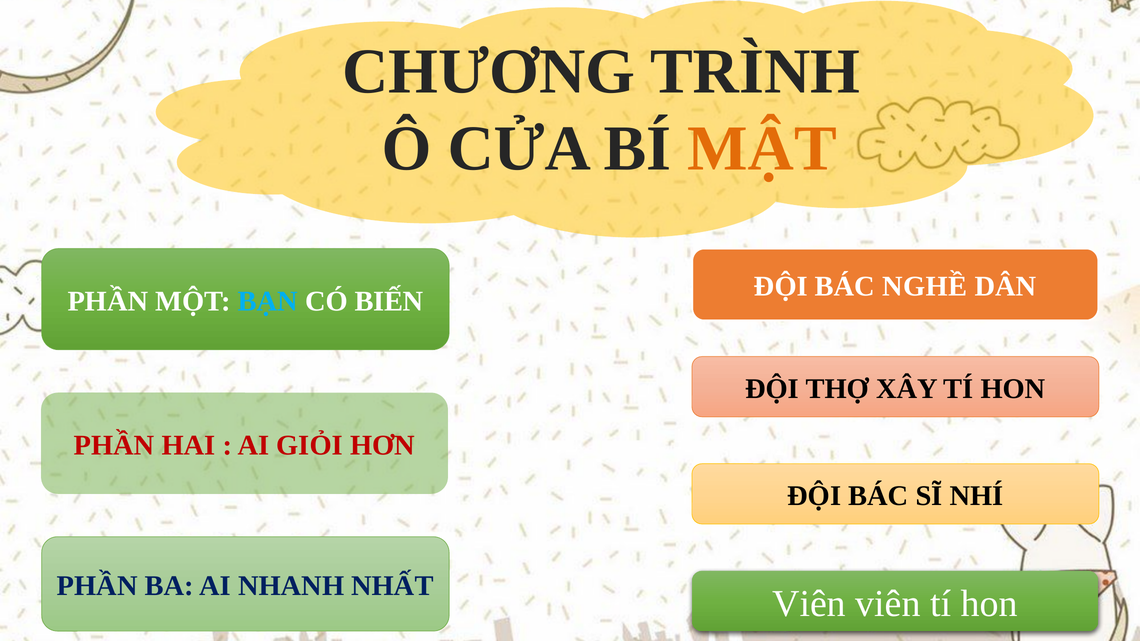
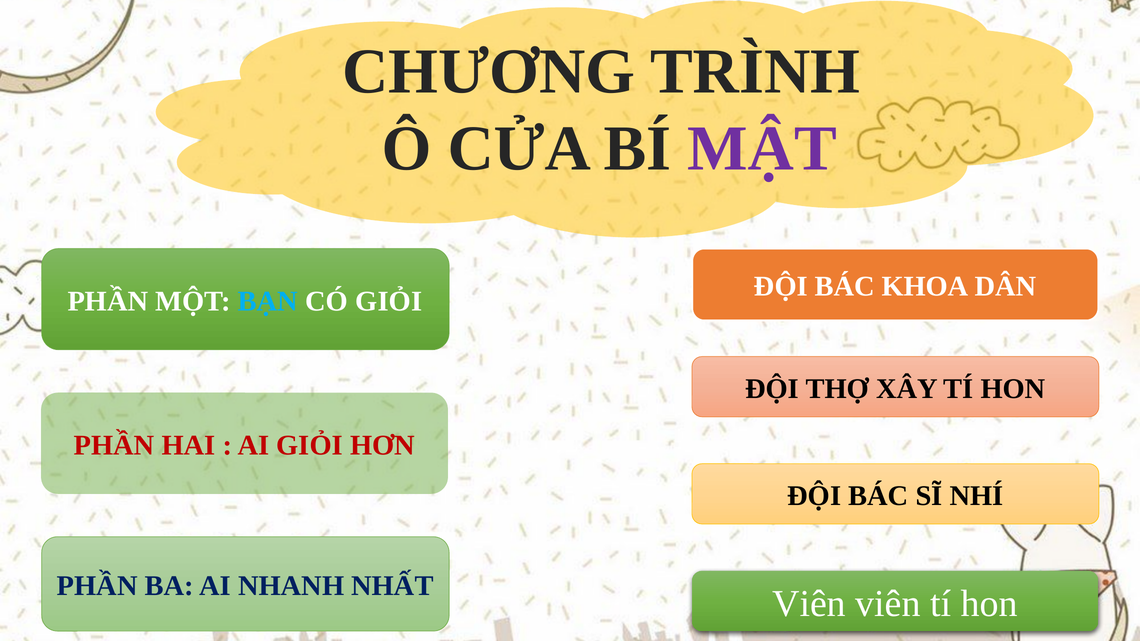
MẬT colour: orange -> purple (762, 148)
NGHỀ: NGHỀ -> KHOA (925, 287)
CÓ BIẾN: BIẾN -> GIỎI (389, 301)
